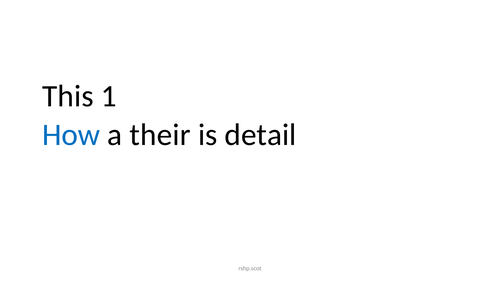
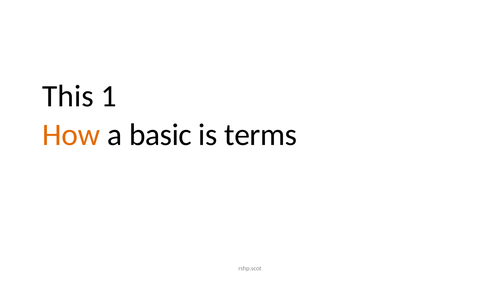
How colour: blue -> orange (71, 135)
their: their -> basic (160, 135)
detail: detail -> terms (261, 135)
